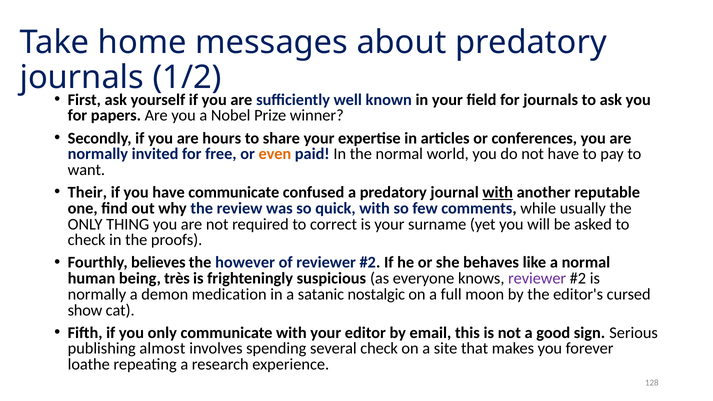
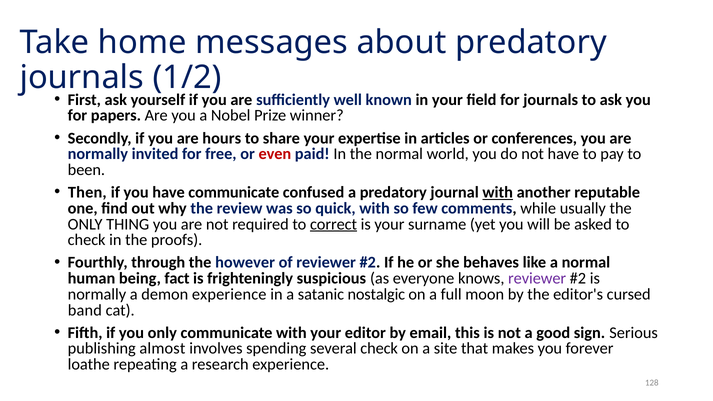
even colour: orange -> red (275, 154)
want: want -> been (86, 170)
Their: Their -> Then (87, 192)
correct underline: none -> present (334, 224)
believes: believes -> through (158, 263)
très: très -> fact (177, 278)
demon medication: medication -> experience (229, 294)
show: show -> band (85, 310)
